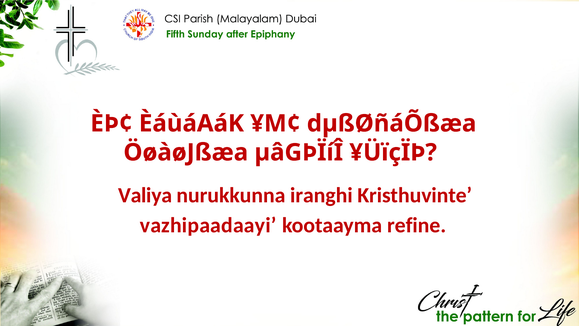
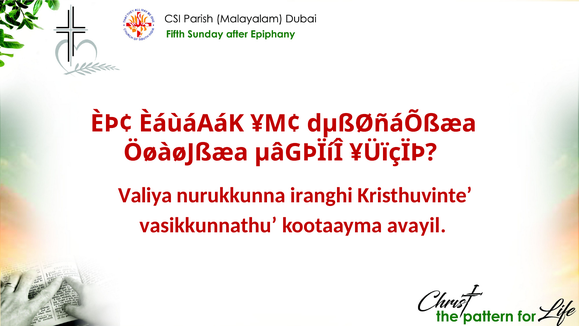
vazhipaadaayi: vazhipaadaayi -> vasikkunnathu (208, 225)
refine: refine -> avayil (417, 225)
